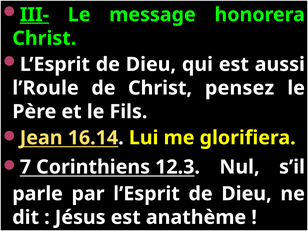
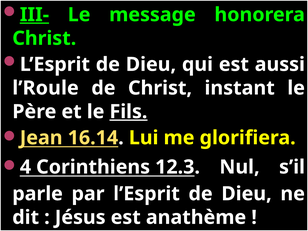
pensez: pensez -> instant (240, 88)
Fils underline: none -> present (128, 112)
7: 7 -> 4 (25, 167)
